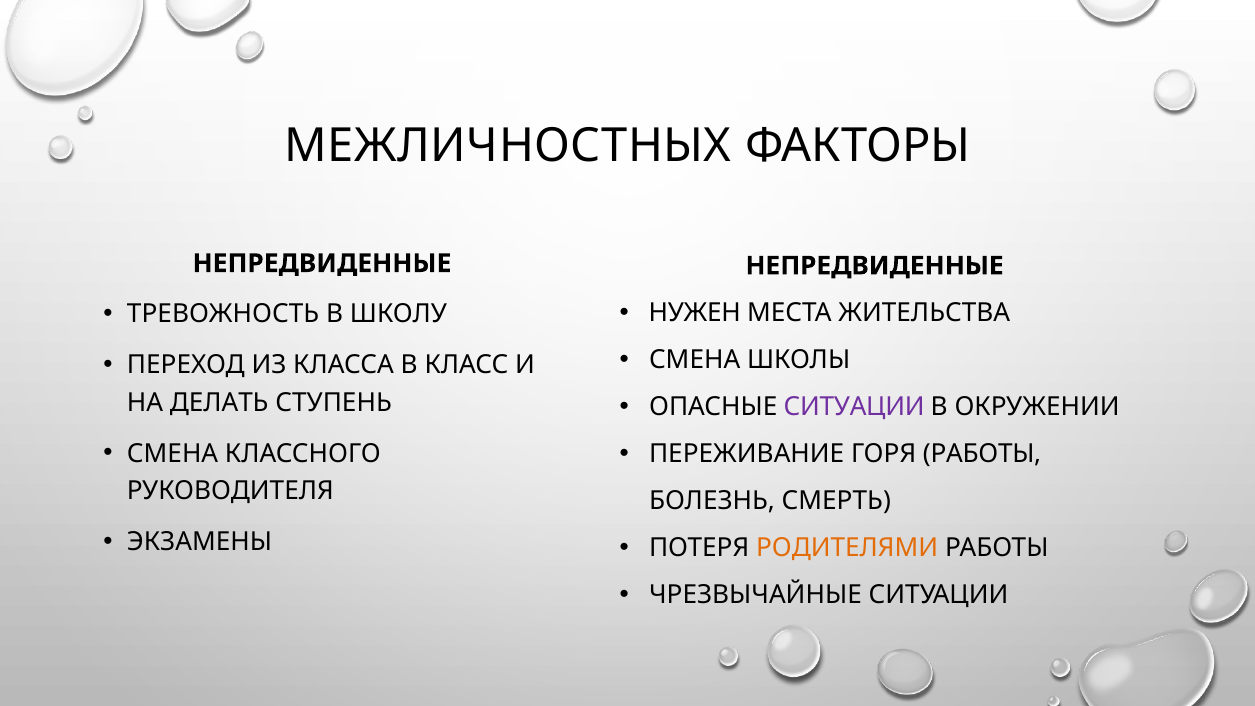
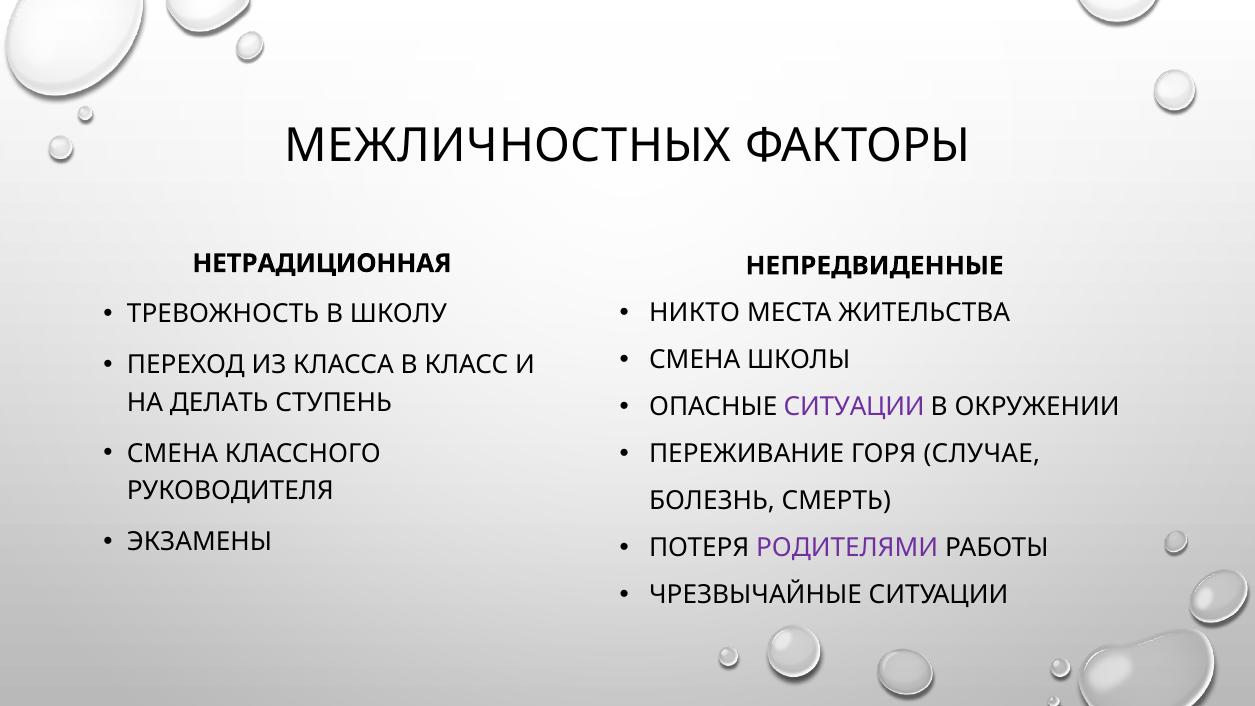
НЕПРЕДВИДЕННЫЕ: НЕПРЕДВИДЕННЫЕ -> НЕТРАДИЦИОННАЯ (322, 263)
НУЖЕН: НУЖЕН -> НИКТО (695, 313)
ГОРЯ РАБОТЫ: РАБОТЫ -> СЛУЧАЕ (982, 454)
РОДИТЕЛЯМИ colour: orange -> purple (847, 548)
